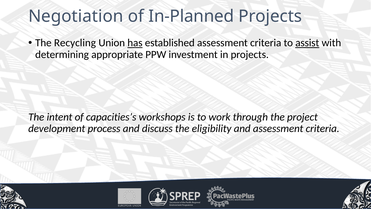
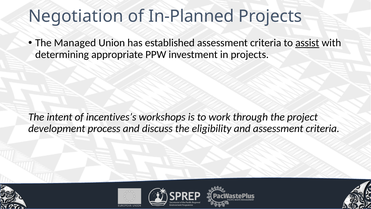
Recycling: Recycling -> Managed (75, 43)
has underline: present -> none (135, 43)
capacities’s: capacities’s -> incentives’s (111, 117)
